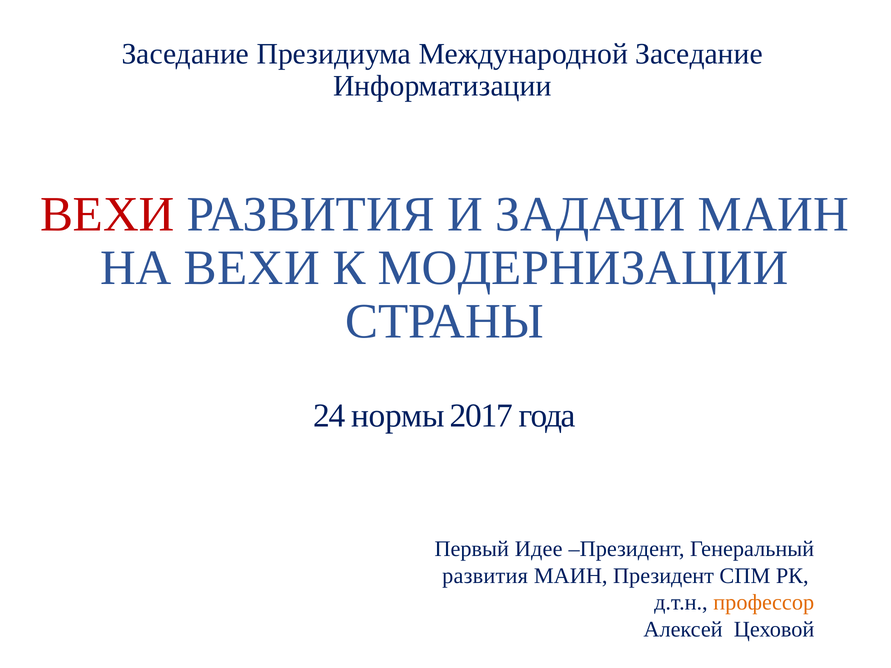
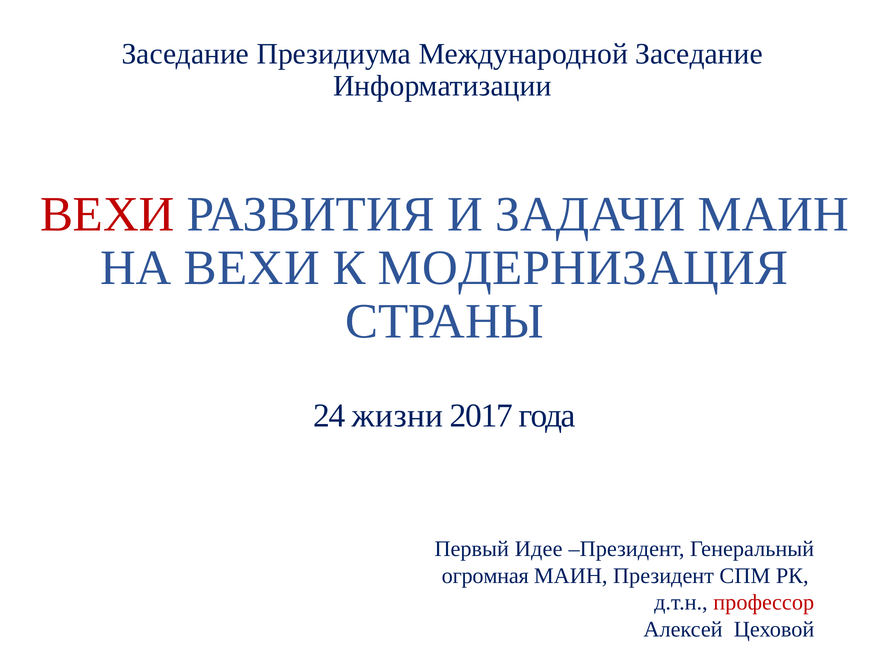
МОДЕРНИЗАЦИИ: МОДЕРНИЗАЦИИ -> МОДЕРНИЗАЦИЯ (583, 268)
нормы: нормы -> жизни (398, 416)
развития: развития -> огромная (485, 576)
профессор colour: orange -> red (764, 603)
